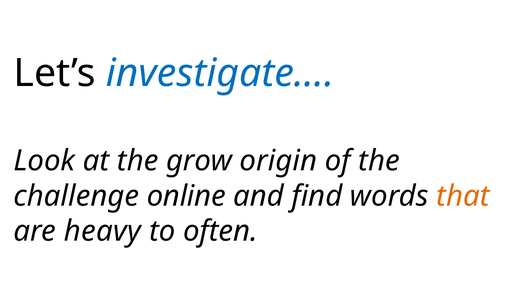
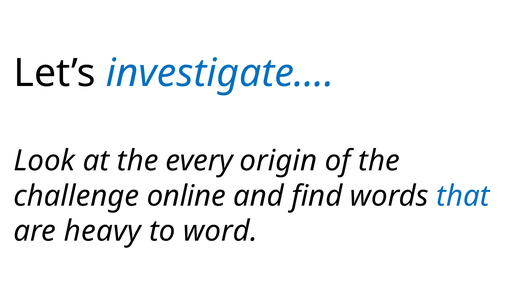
grow: grow -> every (199, 161)
that colour: orange -> blue (463, 196)
often: often -> word (220, 231)
